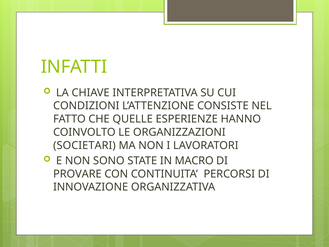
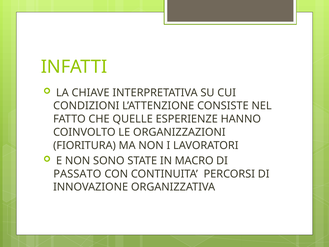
SOCIETARI: SOCIETARI -> FIORITURA (85, 145)
PROVARE: PROVARE -> PASSATO (77, 174)
